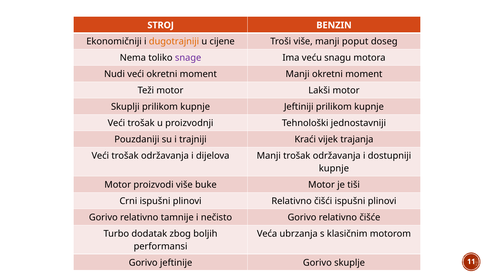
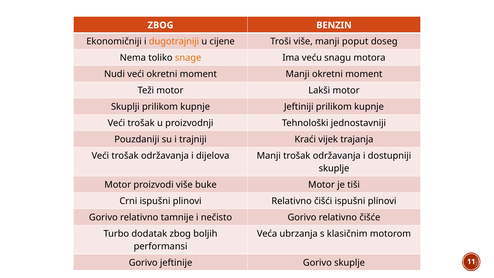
STROJ: STROJ -> ZBOG (161, 25)
snage colour: purple -> orange (188, 58)
kupnje: kupnje -> skuplje (334, 168)
